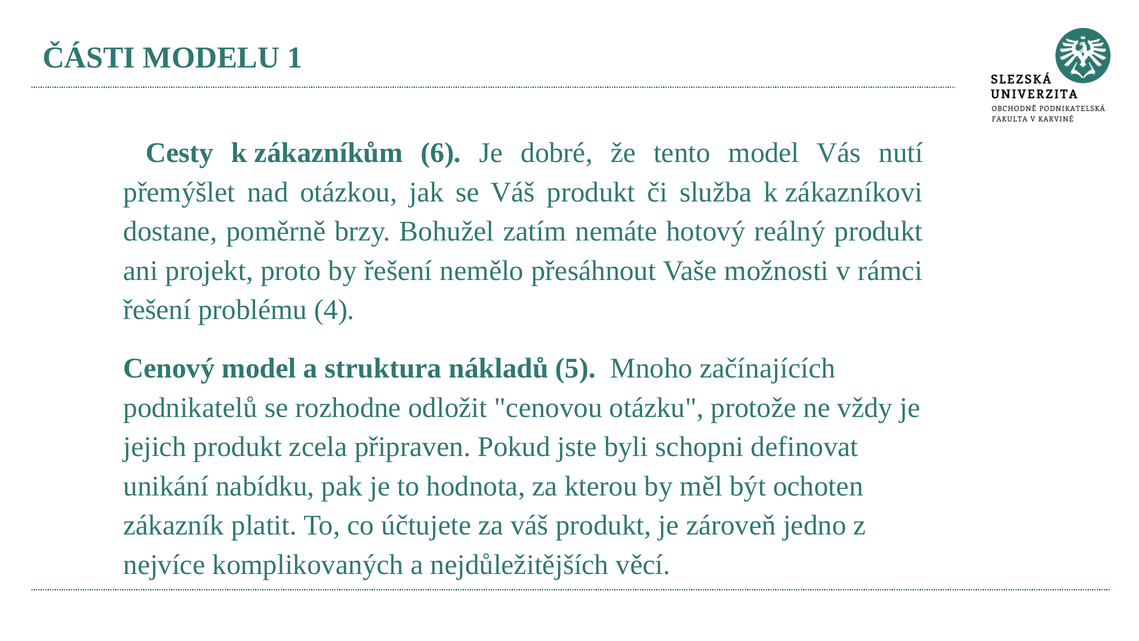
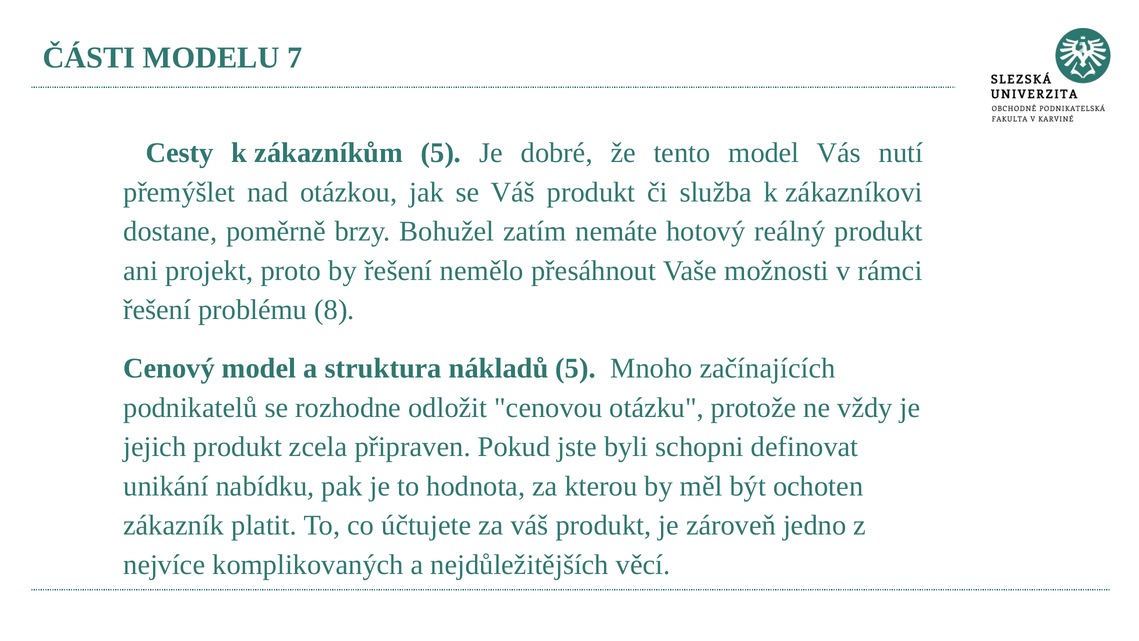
1: 1 -> 7 (295, 58)
zákazníkům 6: 6 -> 5 (441, 153)
4: 4 -> 8 (334, 310)
